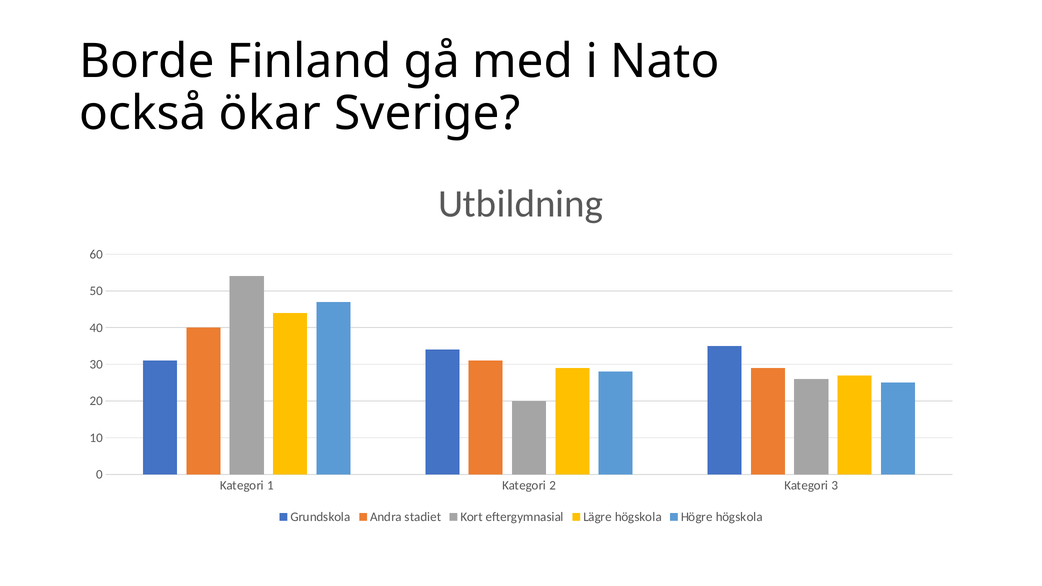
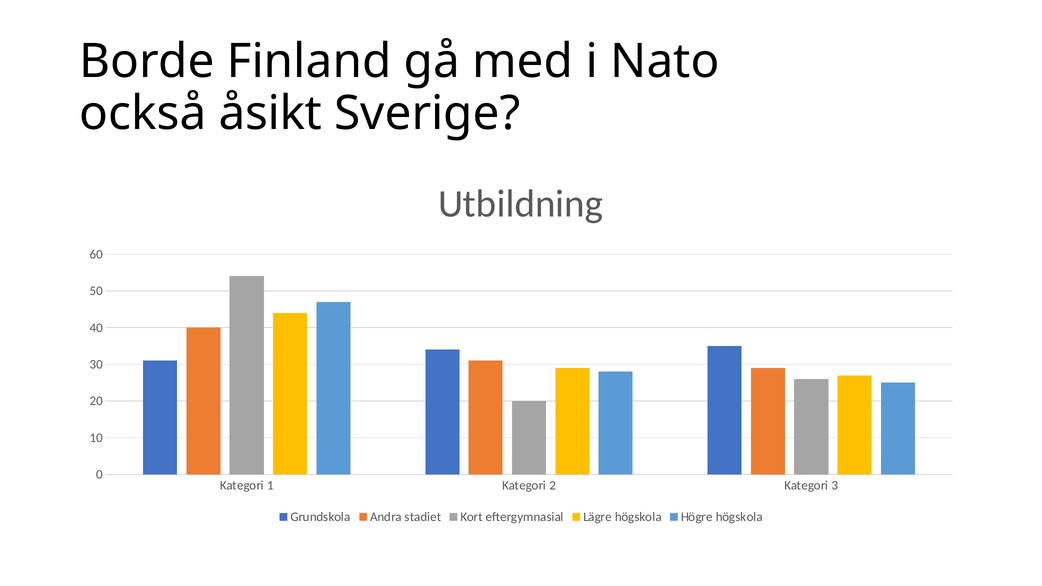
ökar: ökar -> åsikt (270, 113)
